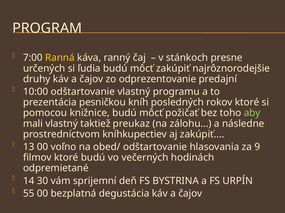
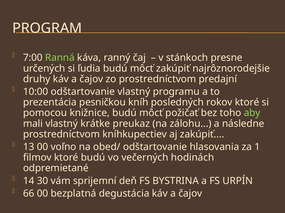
Ranná colour: yellow -> light green (60, 58)
zo odprezentovanie: odprezentovanie -> prostredníctvom (157, 79)
taktiež: taktiež -> krátke (95, 124)
9: 9 -> 1 (257, 147)
55: 55 -> 66 (29, 194)
